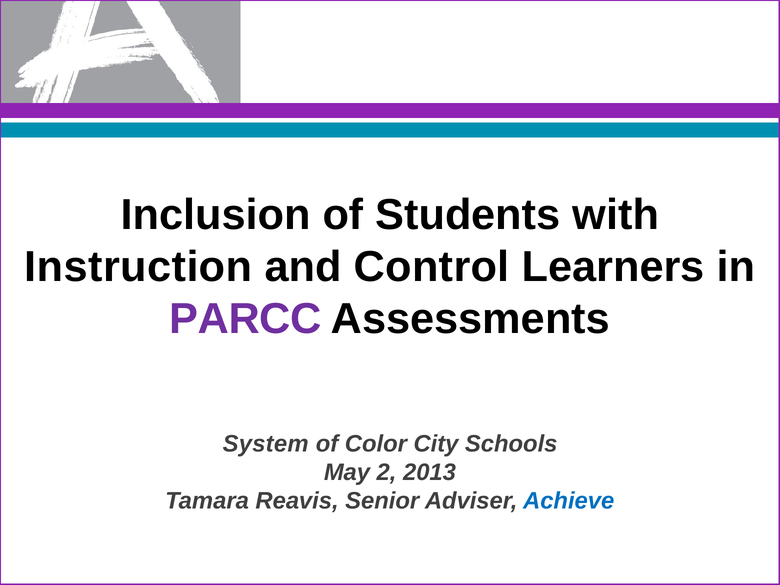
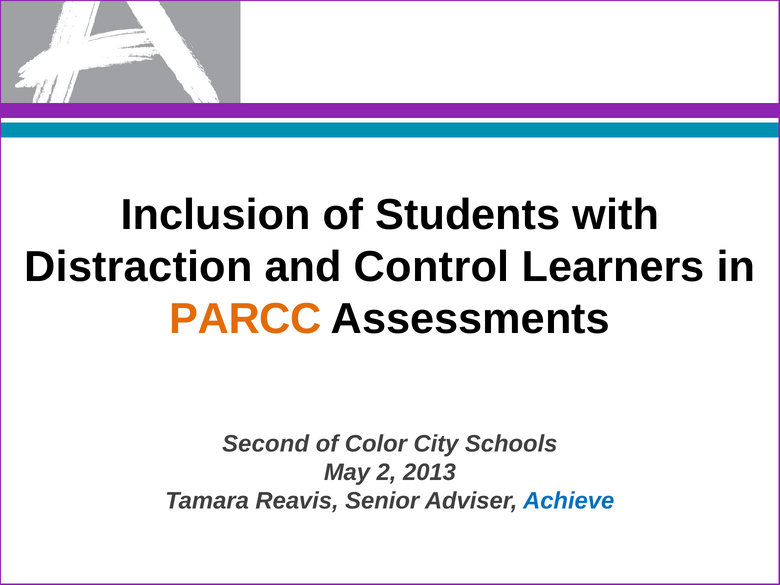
Instruction: Instruction -> Distraction (138, 267)
PARCC colour: purple -> orange (245, 319)
System: System -> Second (266, 444)
